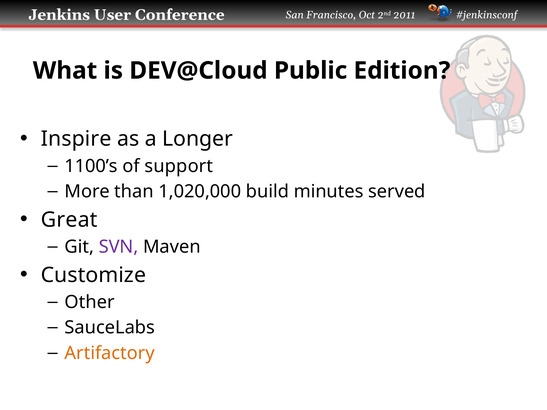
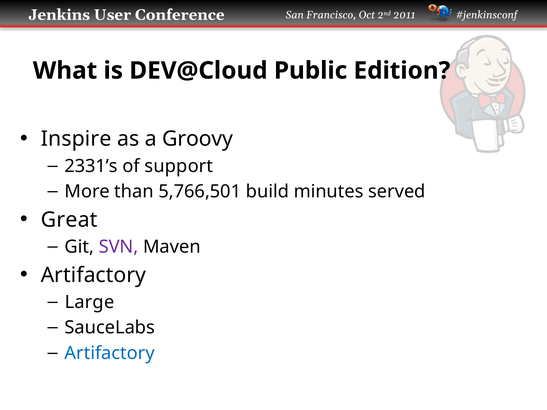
Longer: Longer -> Groovy (198, 139)
1100’s: 1100’s -> 2331’s (91, 166)
1,020,000: 1,020,000 -> 5,766,501 (200, 192)
Customize: Customize -> Artifactory (93, 275)
Other: Other -> Large (90, 302)
Artifactory colour: orange -> blue (110, 353)
